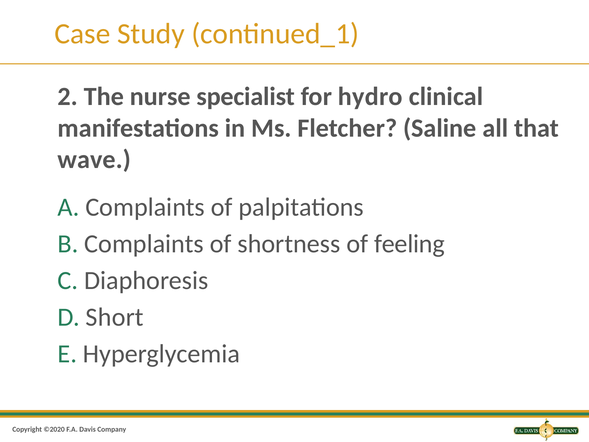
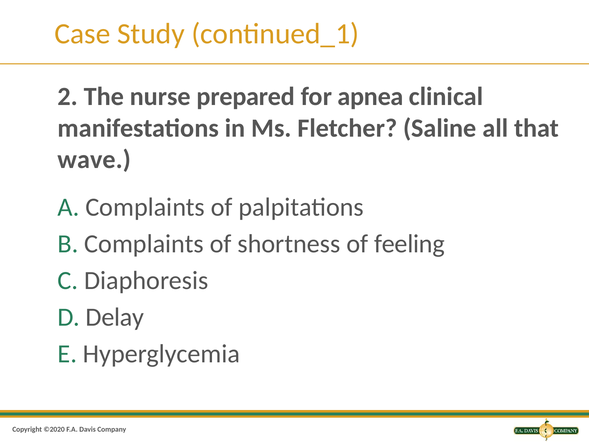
specialist: specialist -> prepared (246, 97)
hydro: hydro -> apnea (371, 97)
Short: Short -> Delay (115, 317)
